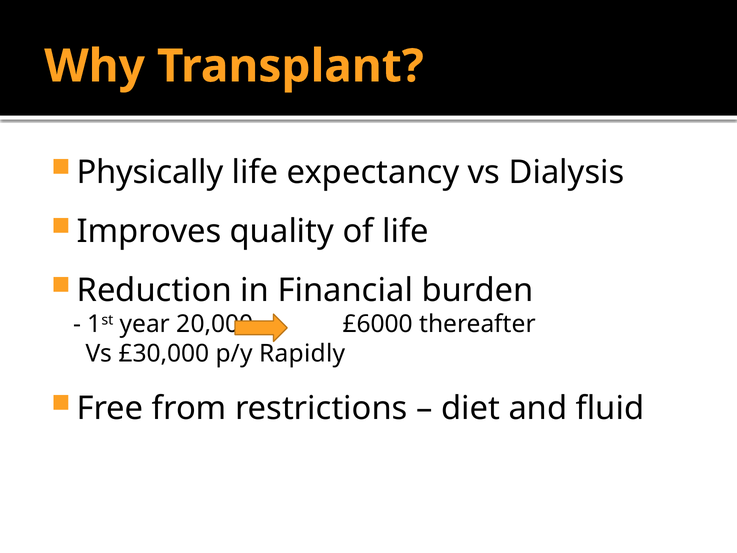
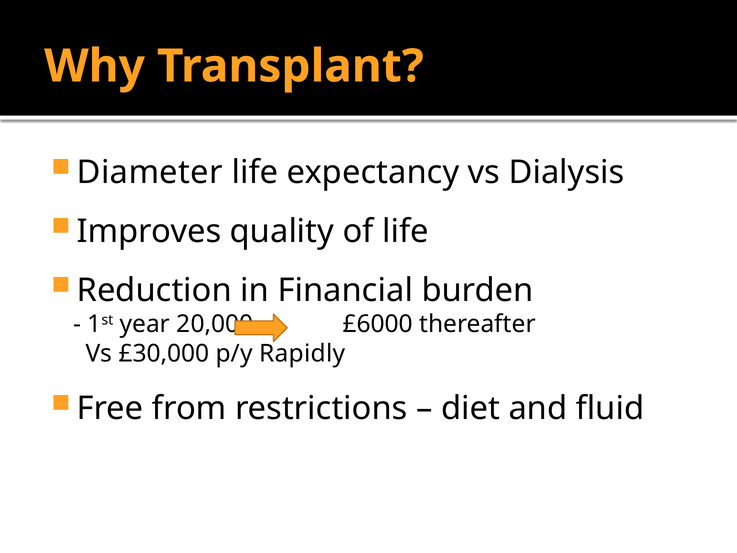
Physically: Physically -> Diameter (150, 172)
